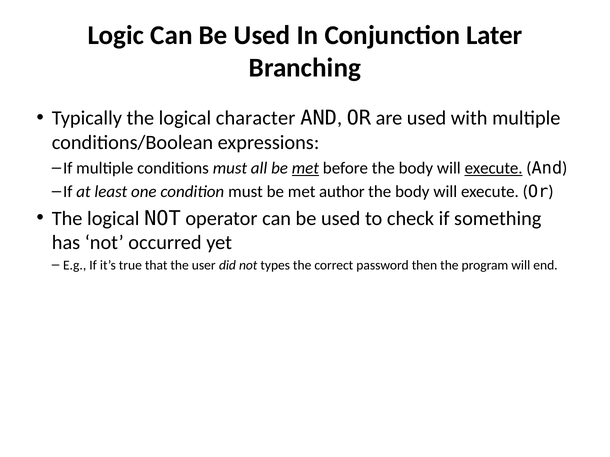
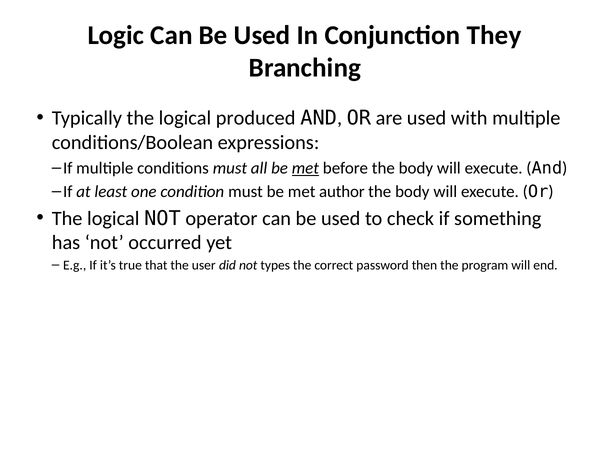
Later: Later -> They (494, 35)
character: character -> produced (256, 118)
execute underline: present -> none (494, 168)
